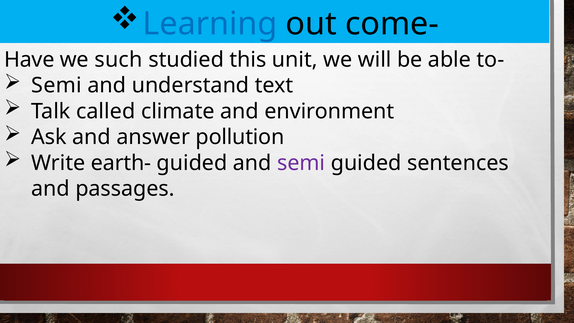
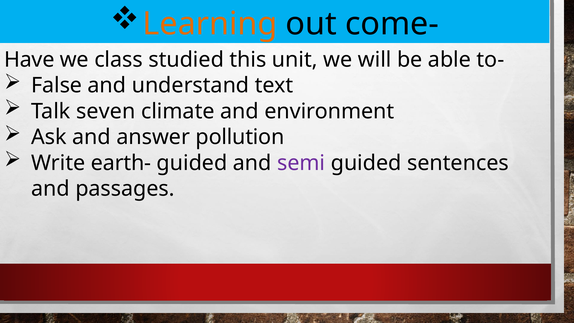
Learning colour: blue -> orange (210, 24)
such: such -> class (119, 60)
Semi: Semi -> False (57, 85)
called: called -> seven (106, 111)
